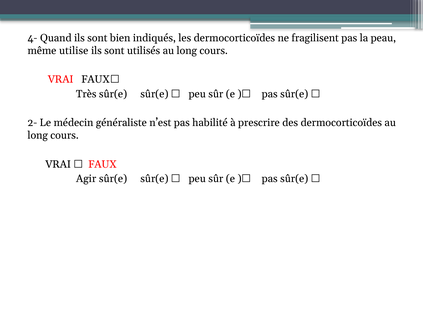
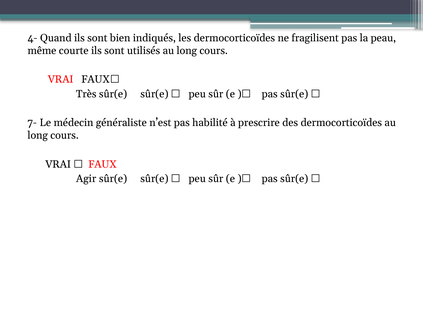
utilise: utilise -> courte (74, 51)
2-: 2- -> 7- (32, 123)
